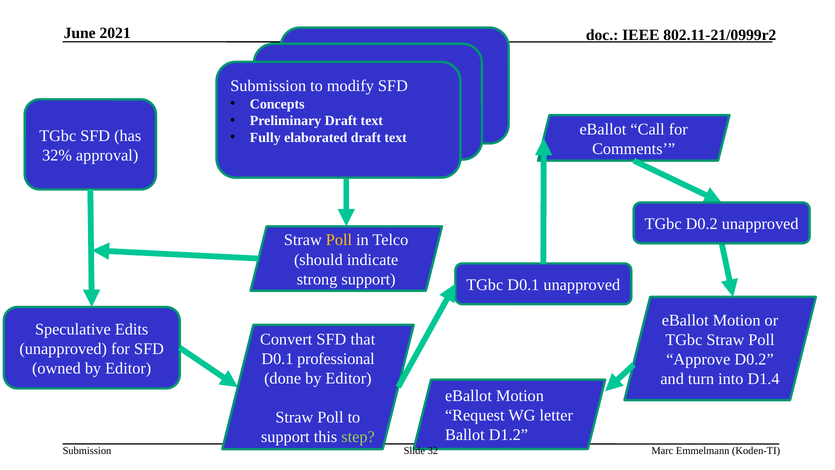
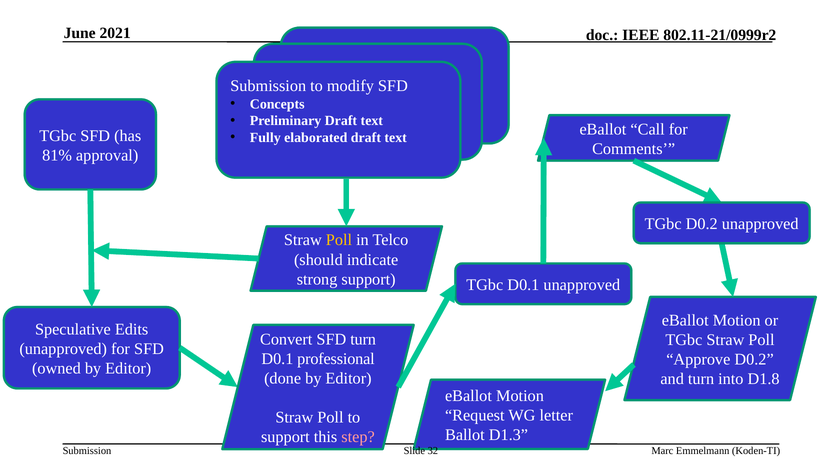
32%: 32% -> 81% (57, 155)
SFD that: that -> turn (363, 339)
D1.4: D1.4 -> D1.8 (764, 379)
D1.2: D1.2 -> D1.3 (508, 435)
step colour: light green -> pink (358, 437)
